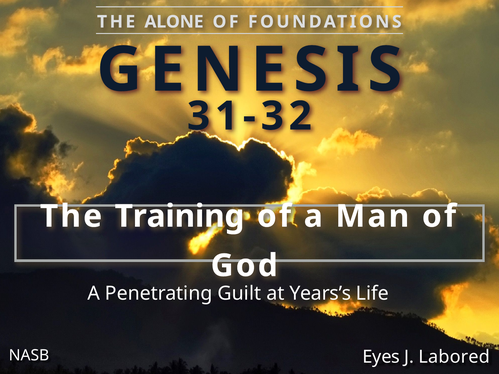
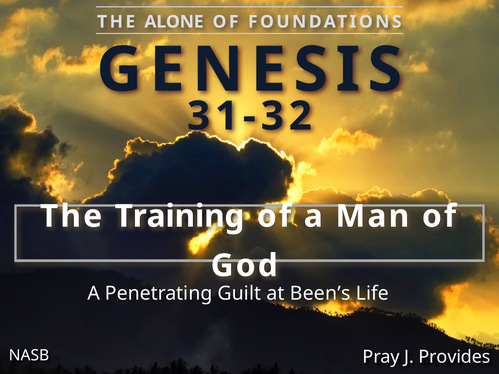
Years’s: Years’s -> Been’s (320, 294)
Eyes: Eyes -> Pray (381, 357)
Labored: Labored -> Provides (454, 357)
